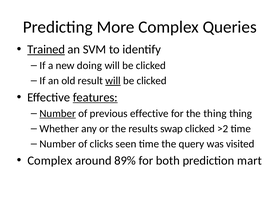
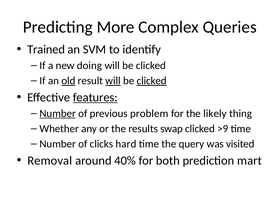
Trained underline: present -> none (46, 49)
old underline: none -> present (68, 81)
clicked underline: none -> present (152, 81)
previous effective: effective -> problem (149, 113)
the thing: thing -> likely (215, 113)
>2: >2 -> >9 (223, 129)
seen: seen -> hard (126, 144)
Complex: Complex -> Removal (50, 161)
89%: 89% -> 40% (125, 161)
